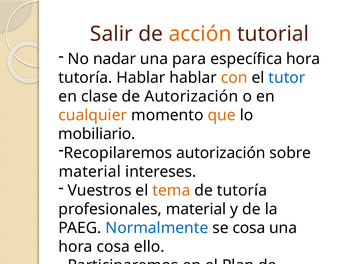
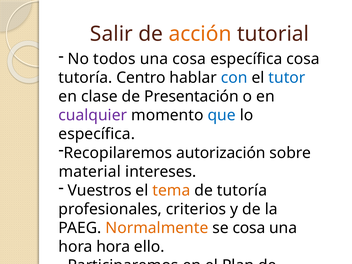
nadar: nadar -> todos (114, 59)
una para: para -> cosa (189, 59)
específica hora: hora -> cosa (303, 59)
tutoría Hablar: Hablar -> Centro (141, 78)
con colour: orange -> blue (234, 78)
de Autorización: Autorización -> Presentación (191, 97)
cualquier colour: orange -> purple (93, 115)
que colour: orange -> blue (222, 115)
mobiliario: mobiliario -> específica (97, 134)
profesionales material: material -> criterios (196, 209)
Normalmente colour: blue -> orange (157, 228)
hora cosa: cosa -> hora (113, 247)
